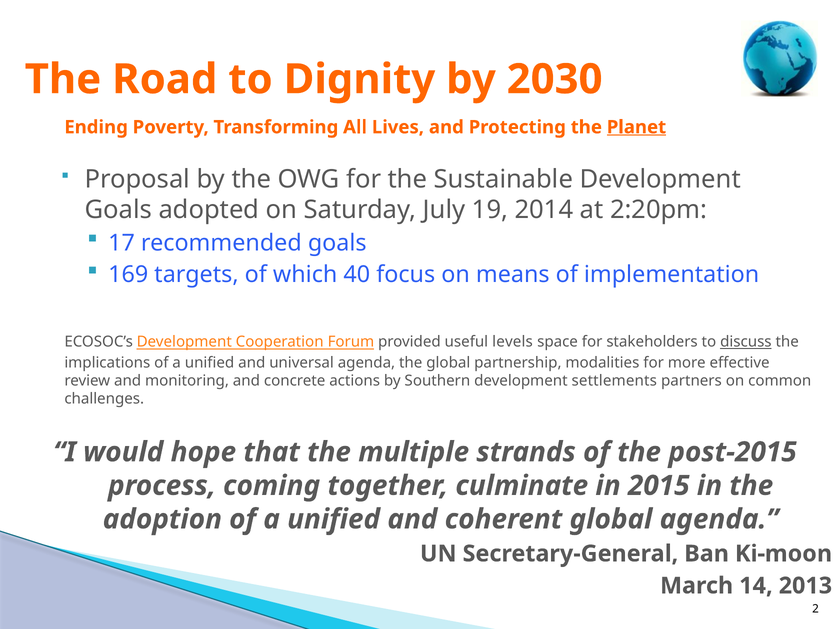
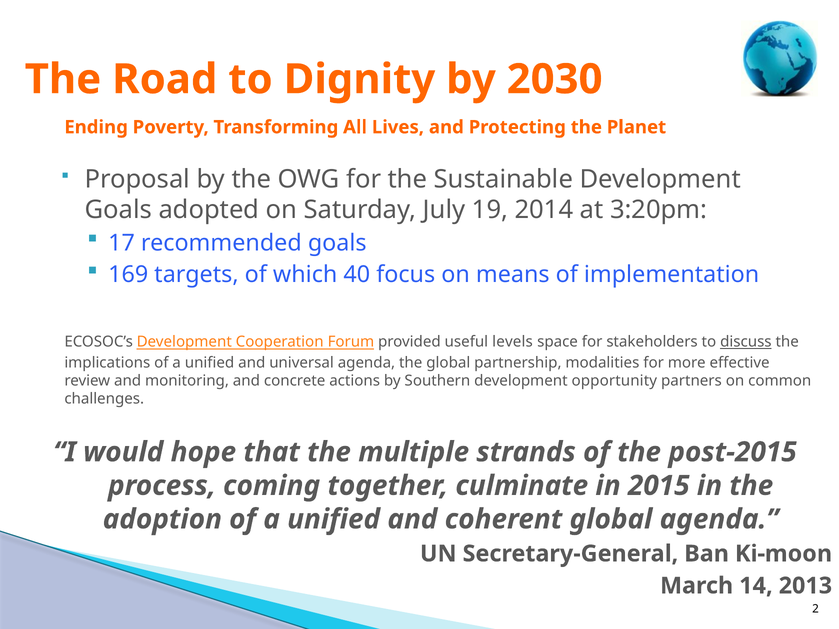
Planet underline: present -> none (636, 127)
2:20pm: 2:20pm -> 3:20pm (659, 210)
settlements: settlements -> opportunity (614, 381)
